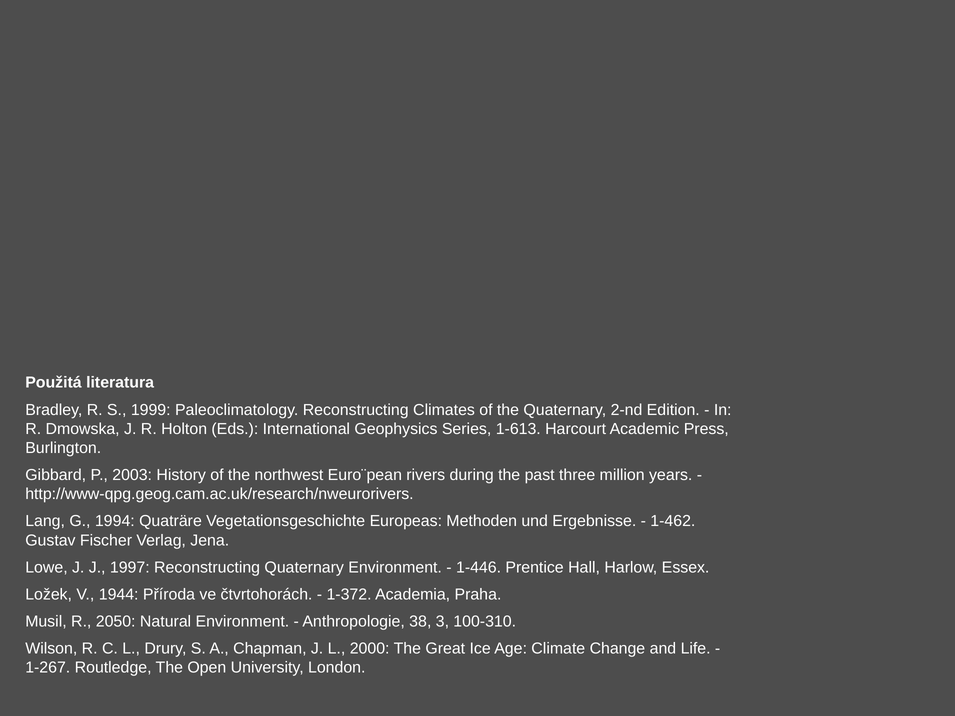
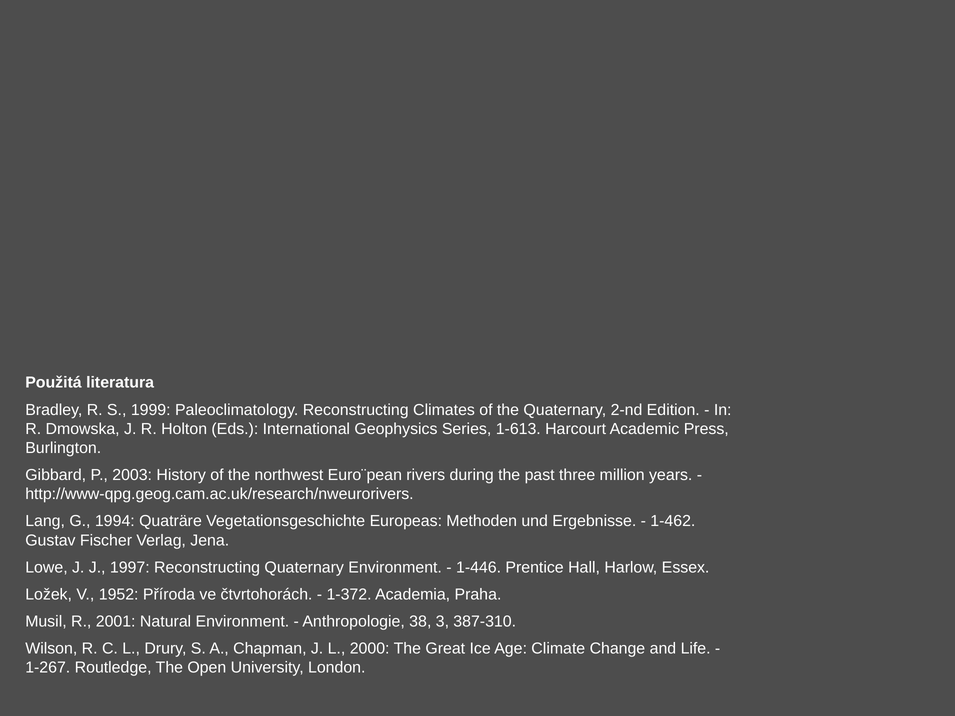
1944: 1944 -> 1952 (119, 595)
2050: 2050 -> 2001 (116, 622)
100-310: 100-310 -> 387-310 (485, 622)
